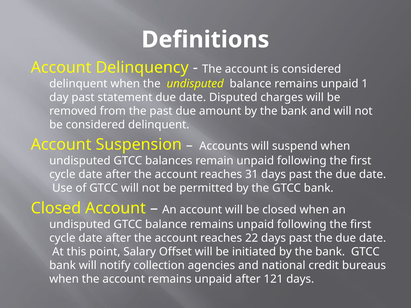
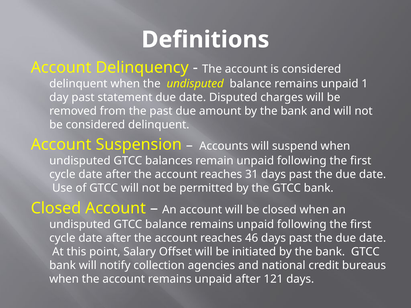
22: 22 -> 46 (252, 238)
